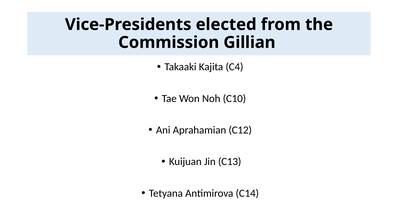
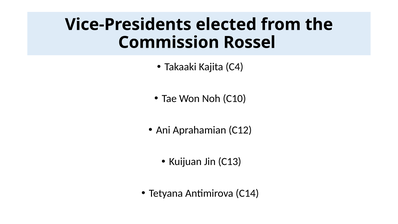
Gillian: Gillian -> Rossel (249, 42)
